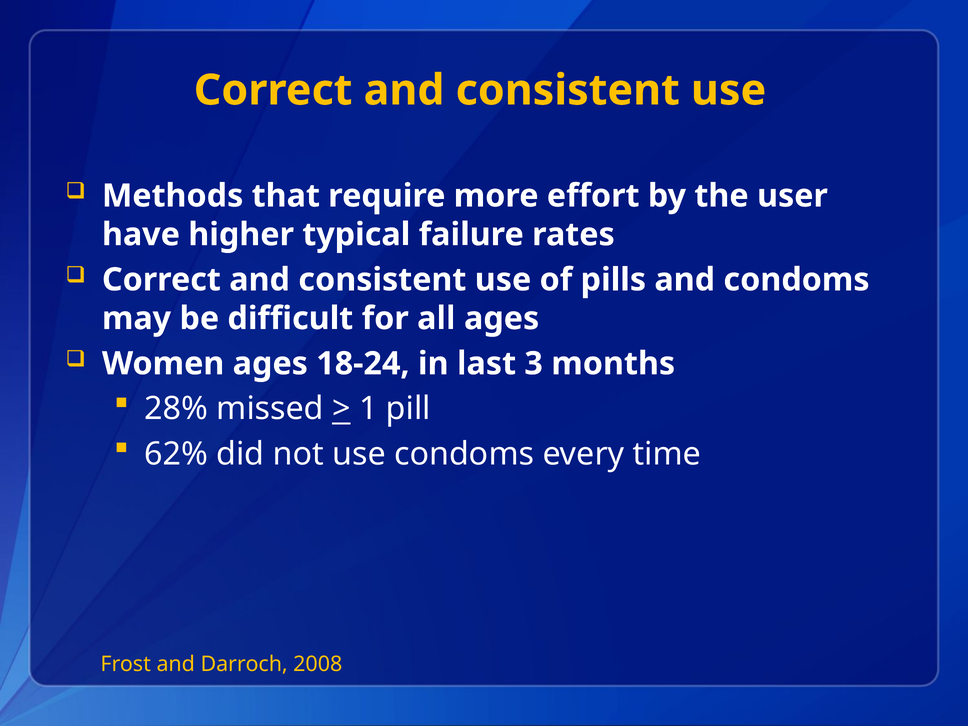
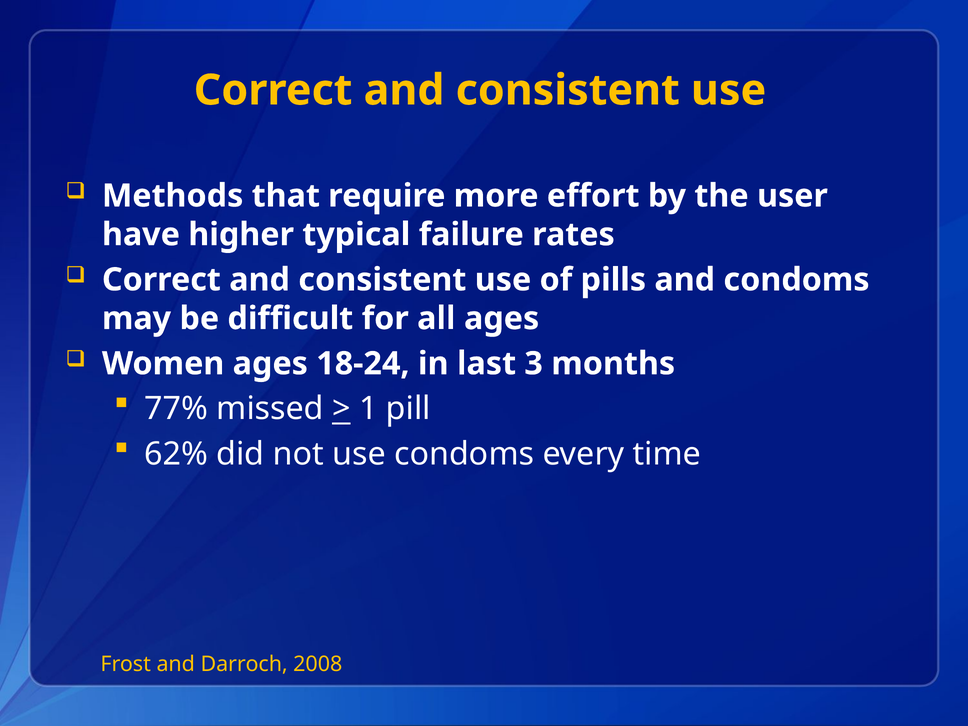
28%: 28% -> 77% (176, 409)
